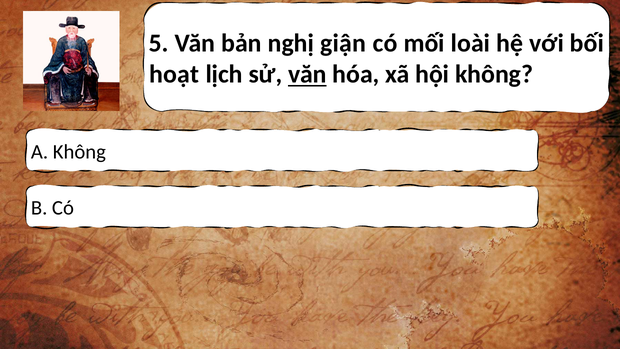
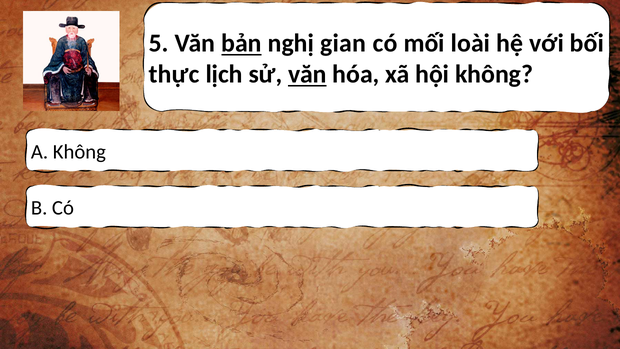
bản underline: none -> present (241, 43)
giận: giận -> gian (343, 43)
hoạt: hoạt -> thực (174, 74)
